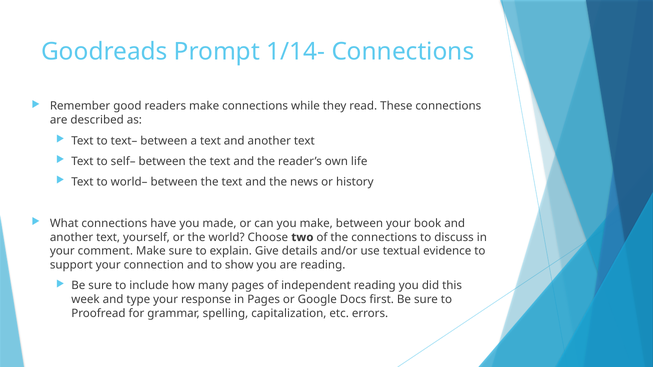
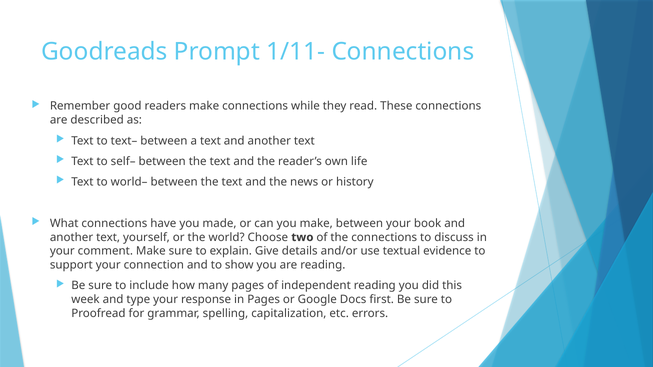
1/14-: 1/14- -> 1/11- (296, 51)
